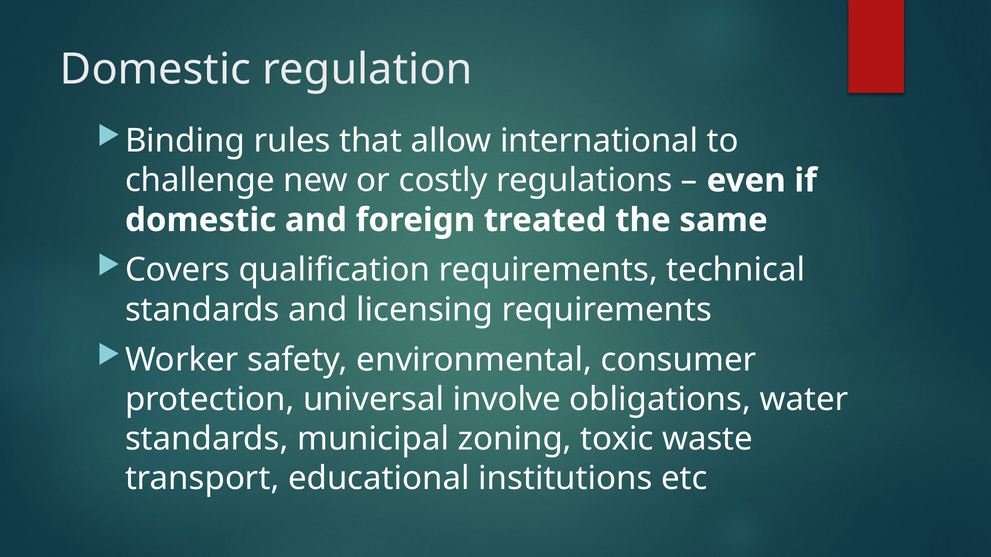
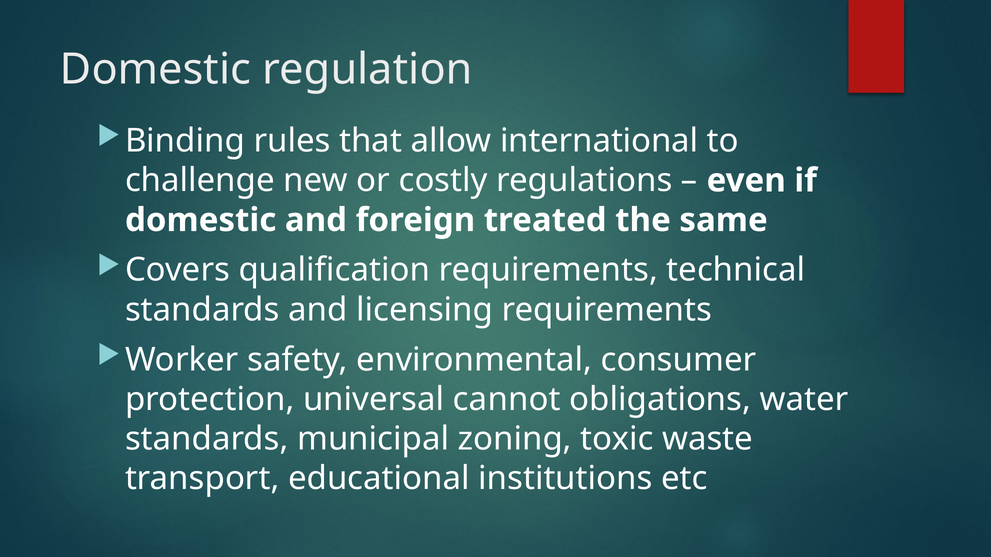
involve: involve -> cannot (507, 400)
